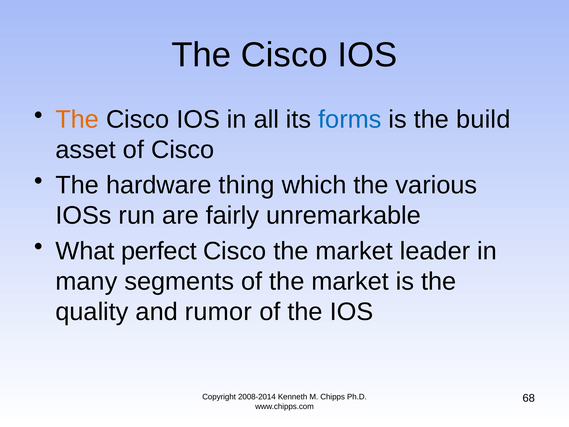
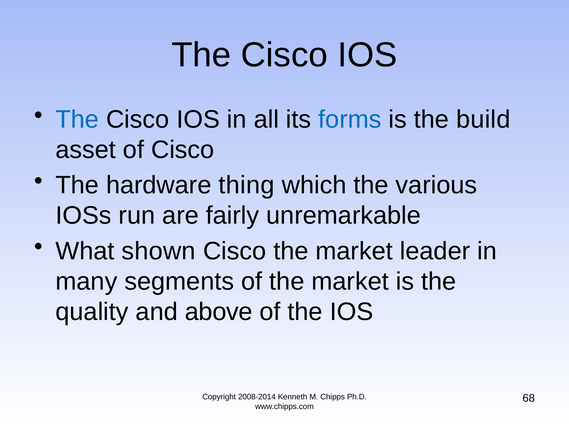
The colour: orange -> blue (77, 119)
perfect: perfect -> shown (159, 251)
rumor: rumor -> above (219, 312)
